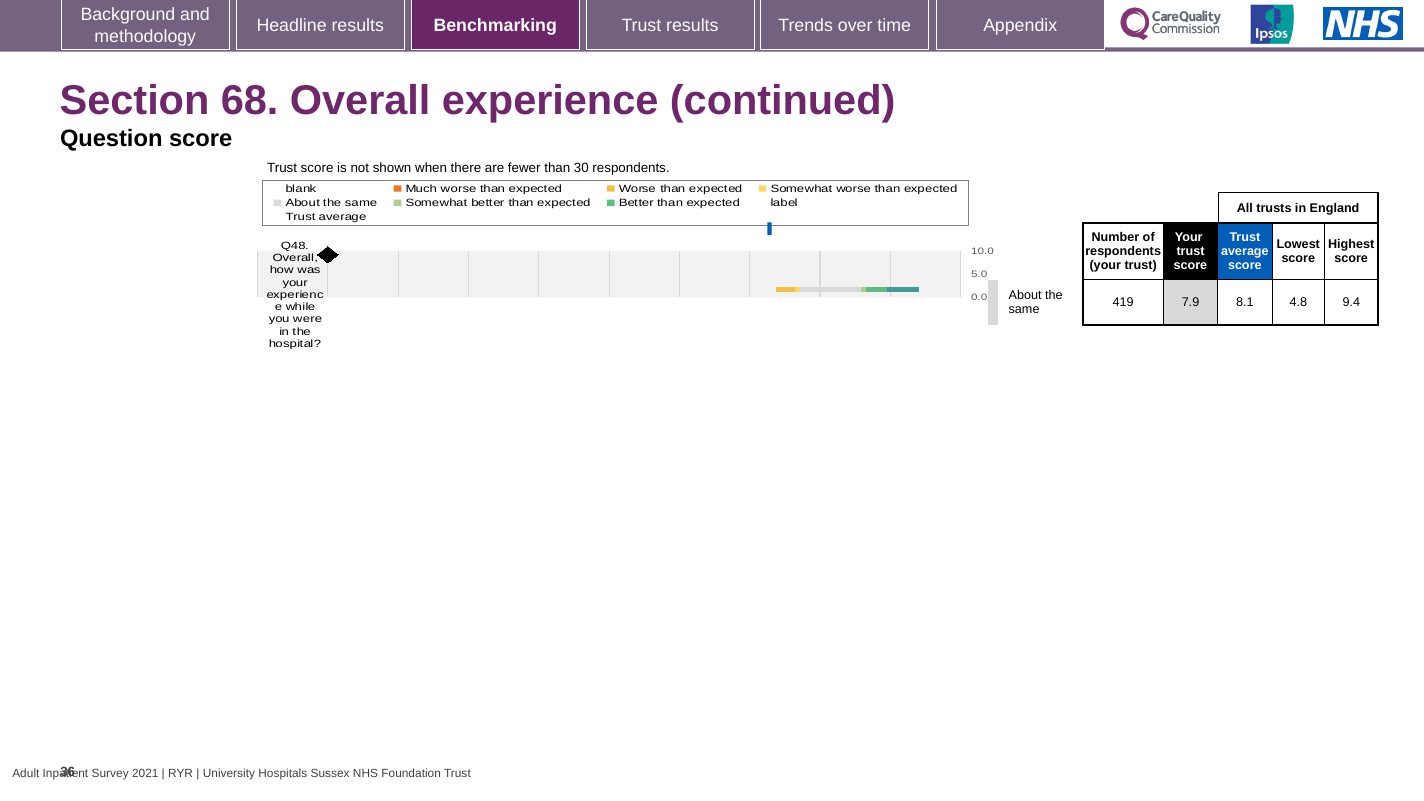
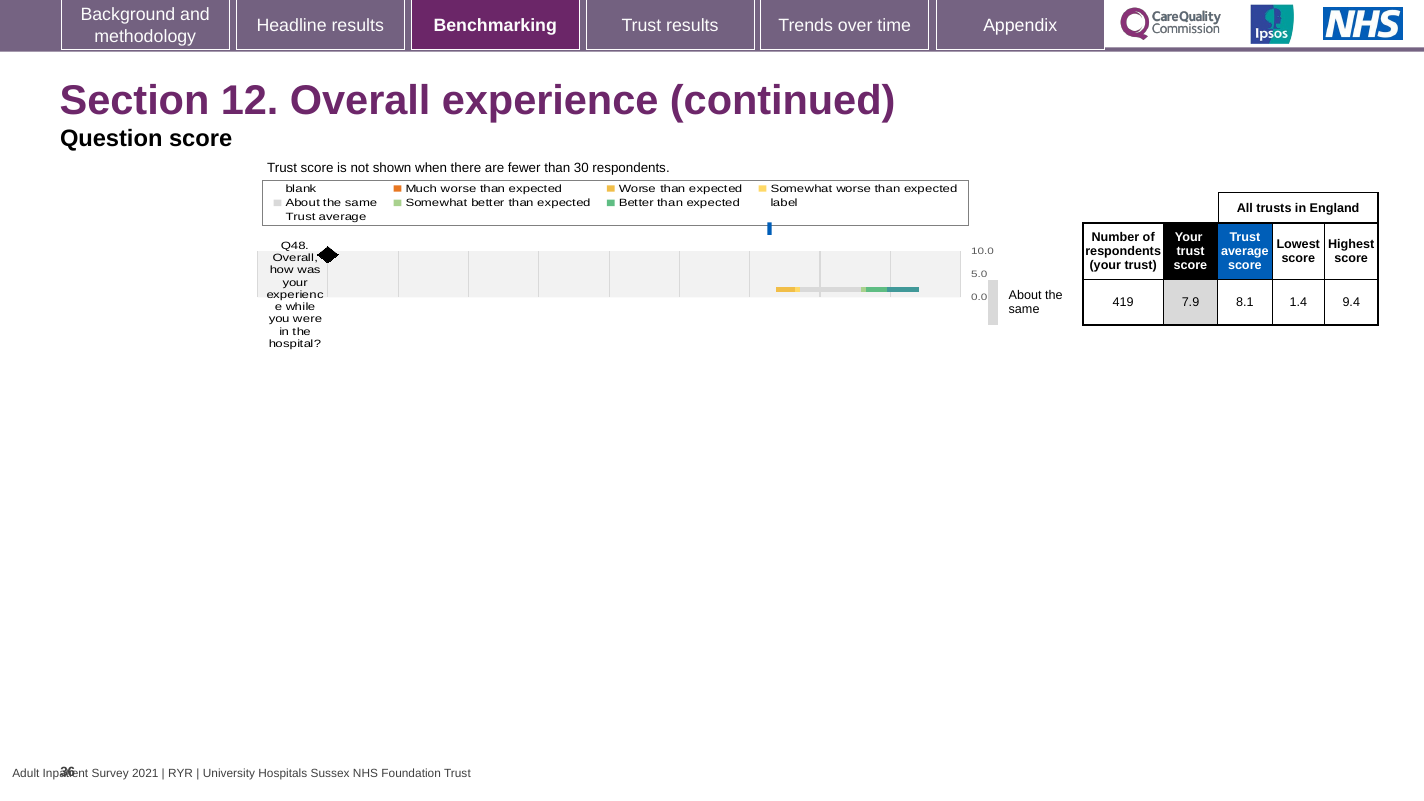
68: 68 -> 12 (250, 101)
4.8: 4.8 -> 1.4 (1298, 303)
